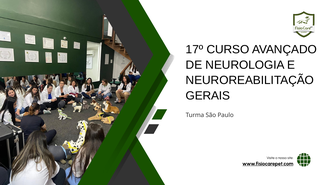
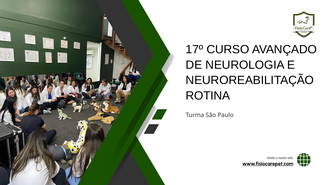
GERAIS: GERAIS -> ROTINA (208, 96)
